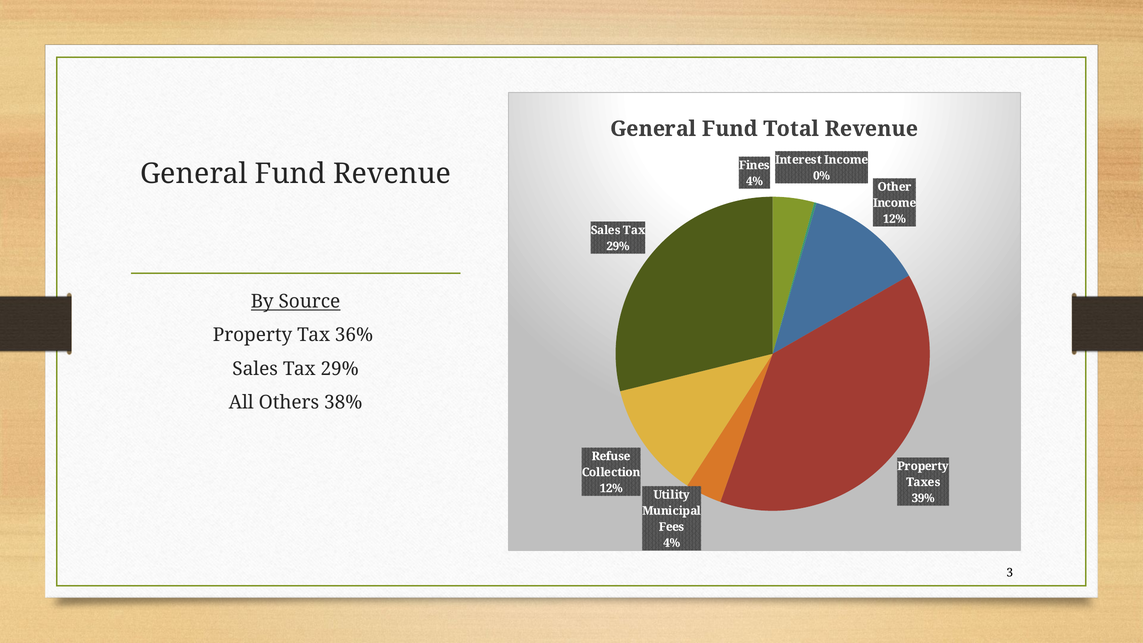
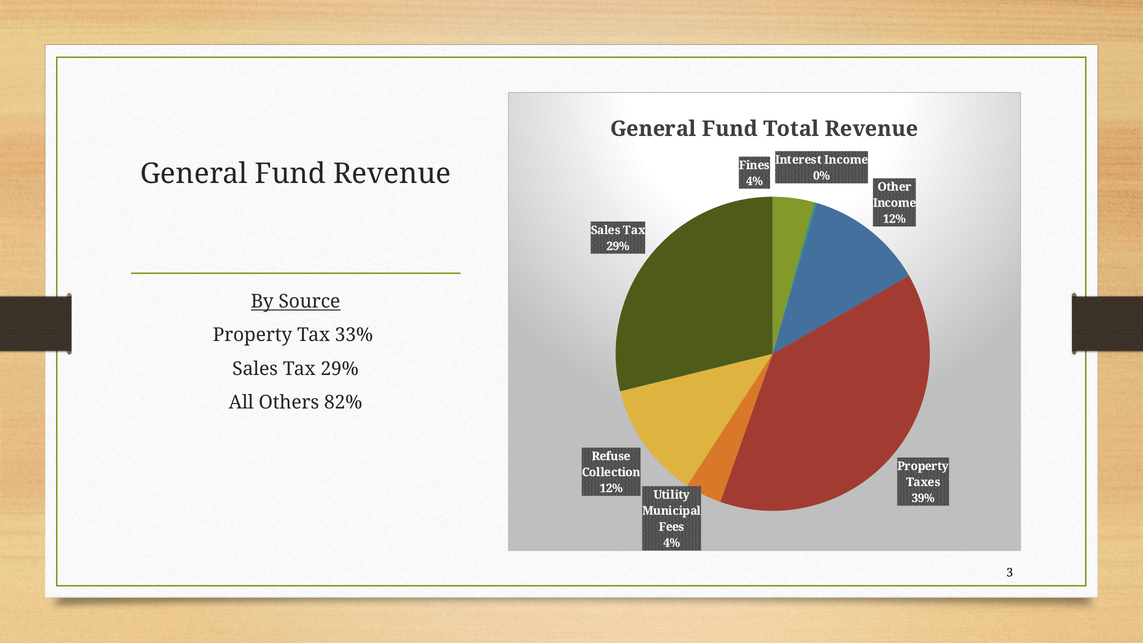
36%: 36% -> 33% (354, 335)
38%: 38% -> 82% (343, 403)
